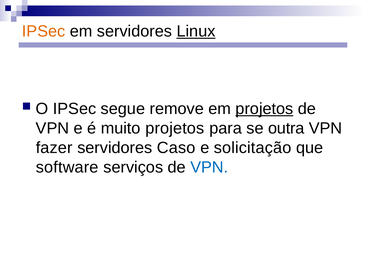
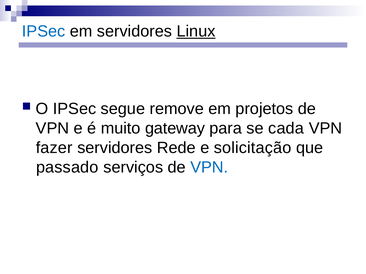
IPSec colour: orange -> blue (44, 31)
projetos underline: present -> none (264, 109)
muito projetos: projetos -> gateway (175, 129)
outra: outra -> cada (286, 129)
Caso: Caso -> Rede (176, 148)
software: software -> passado (67, 168)
